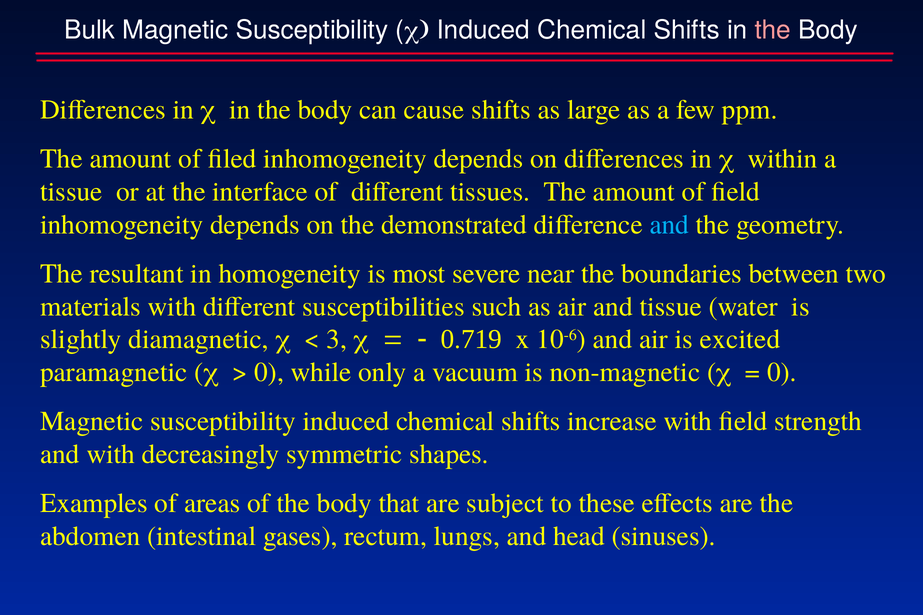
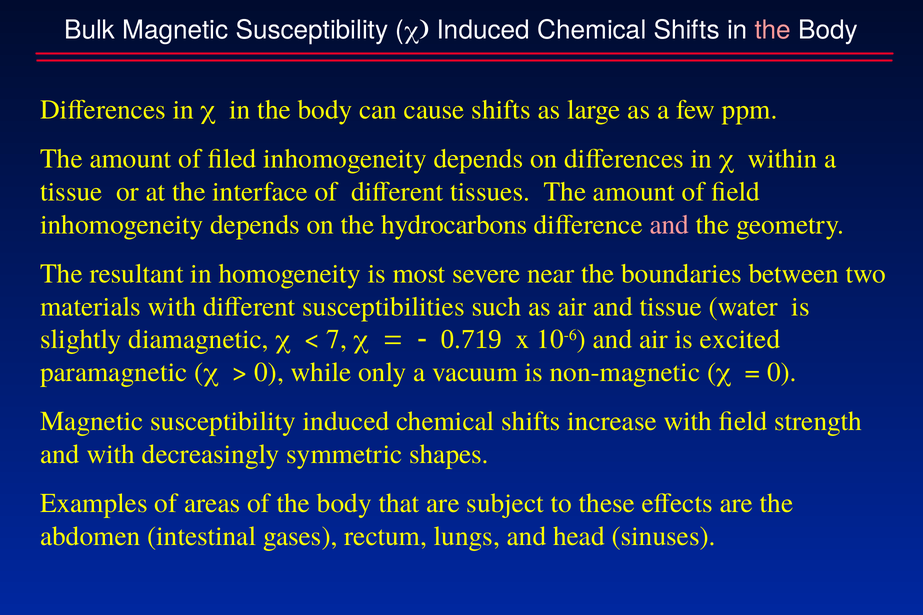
demonstrated: demonstrated -> hydrocarbons (454, 225)
and colour: light blue -> pink (669, 225)
3: 3 -> 7 (337, 340)
